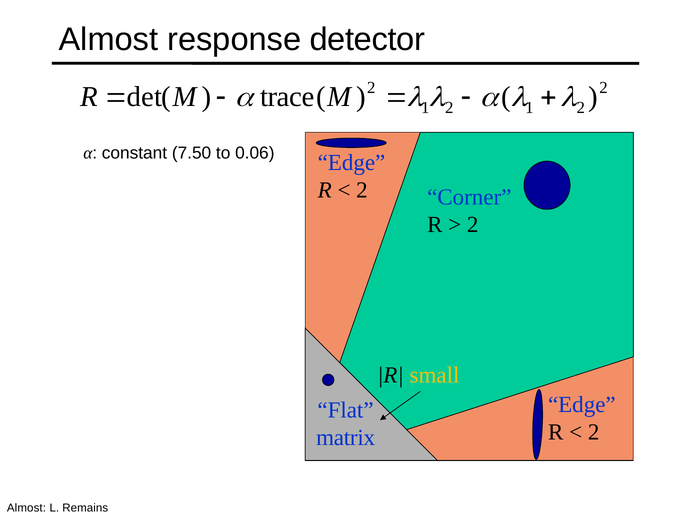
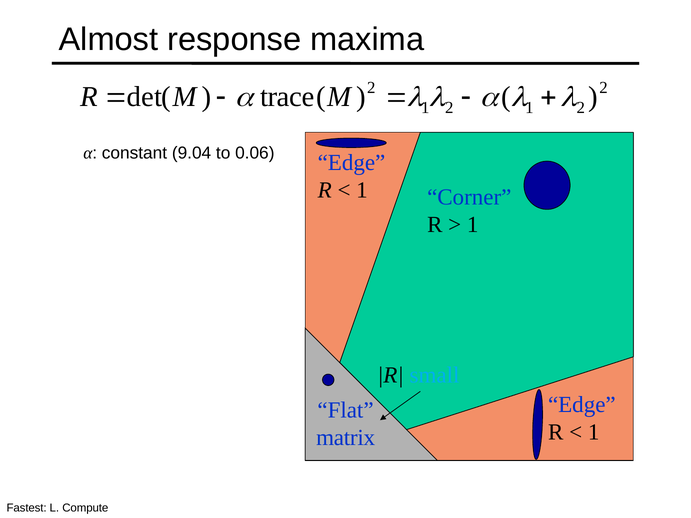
detector: detector -> maxima (367, 40)
7.50: 7.50 -> 9.04 (192, 153)
2: 2 -> 1 (362, 190)
2: 2 -> 1 (473, 225)
small colour: yellow -> light blue (435, 375)
2: 2 -> 1 (594, 432)
Almost: Almost -> Fastest (27, 508)
Remains: Remains -> Compute (85, 508)
